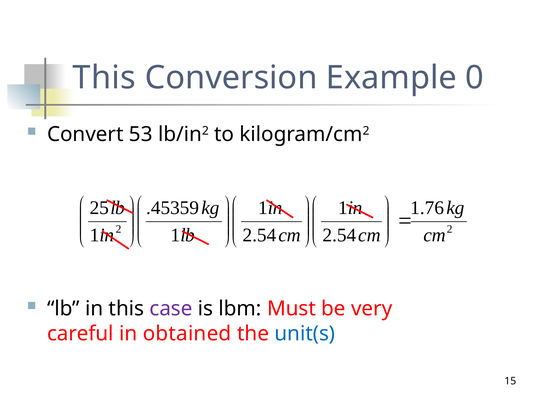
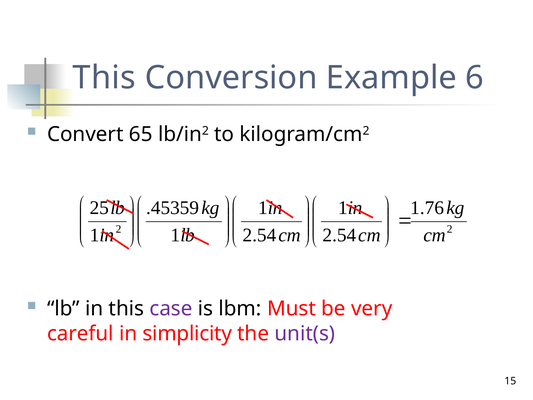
0: 0 -> 6 (475, 78)
53: 53 -> 65 (141, 134)
obtained: obtained -> simplicity (187, 333)
unit(s colour: blue -> purple (305, 333)
